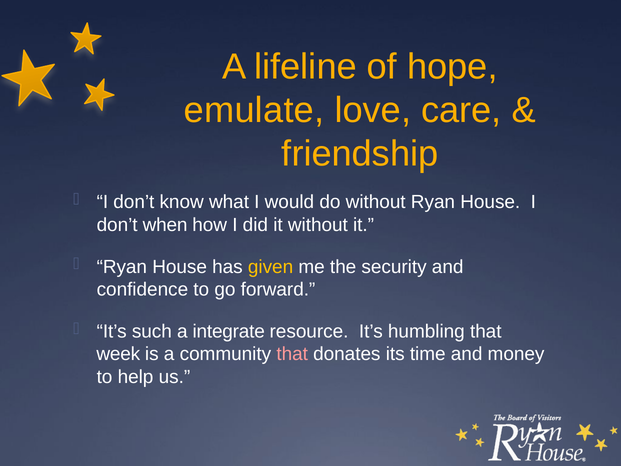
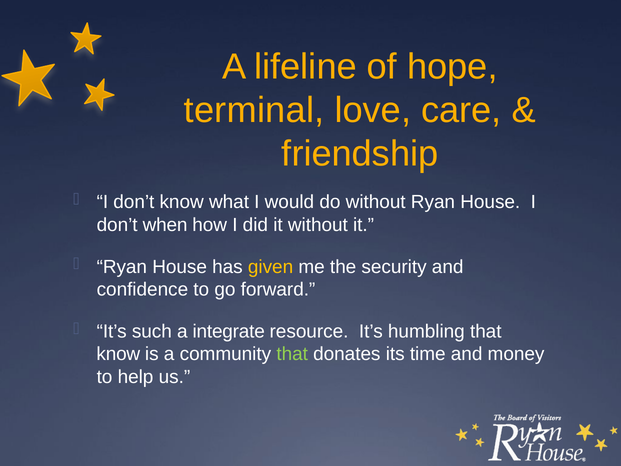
emulate: emulate -> terminal (254, 110)
week: week -> know (118, 354)
that colour: pink -> light green (292, 354)
